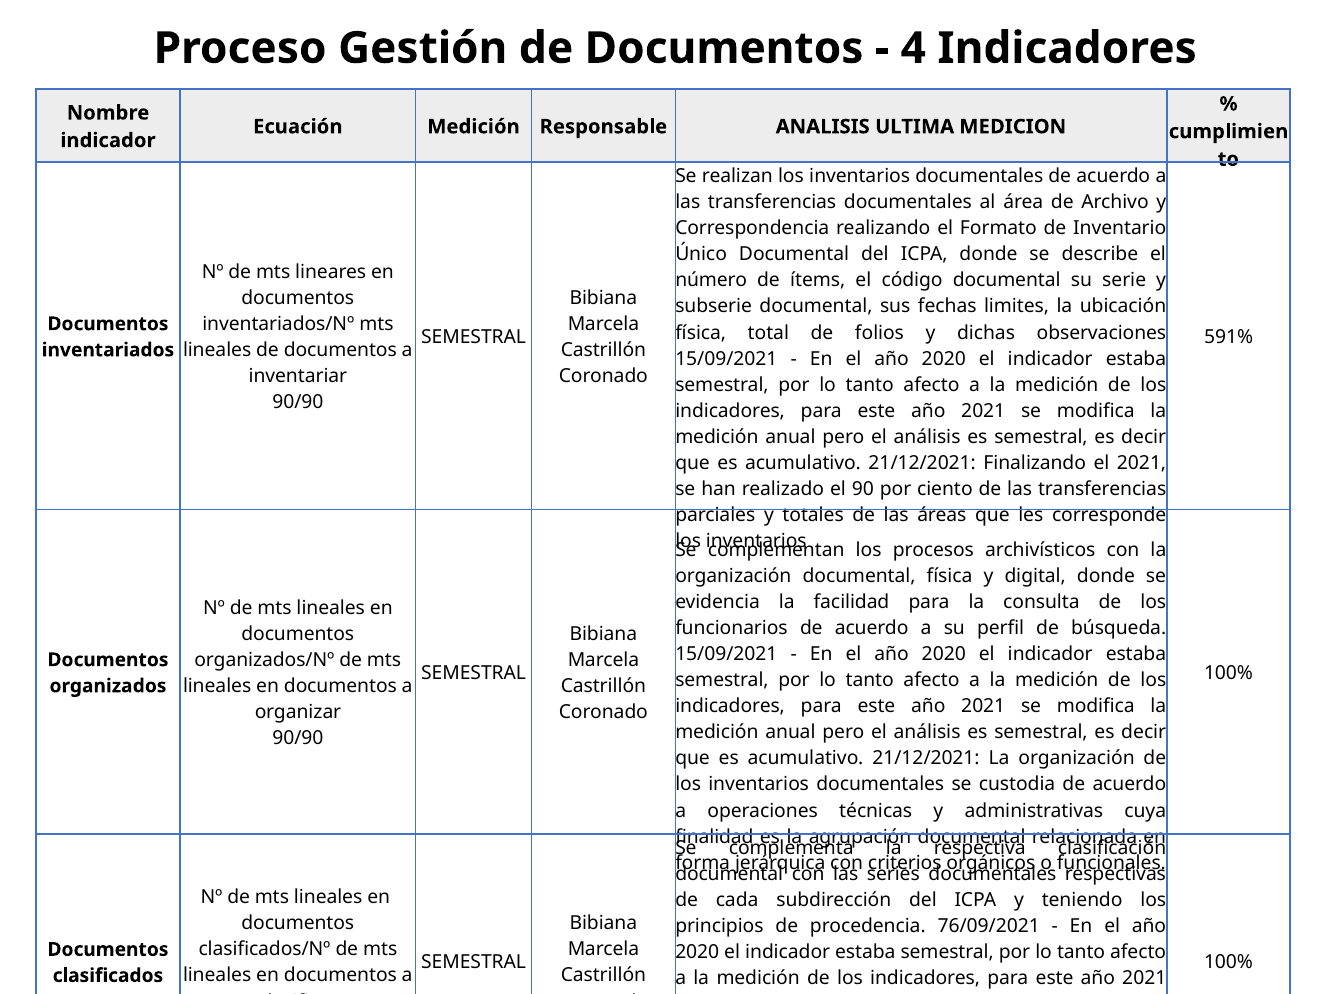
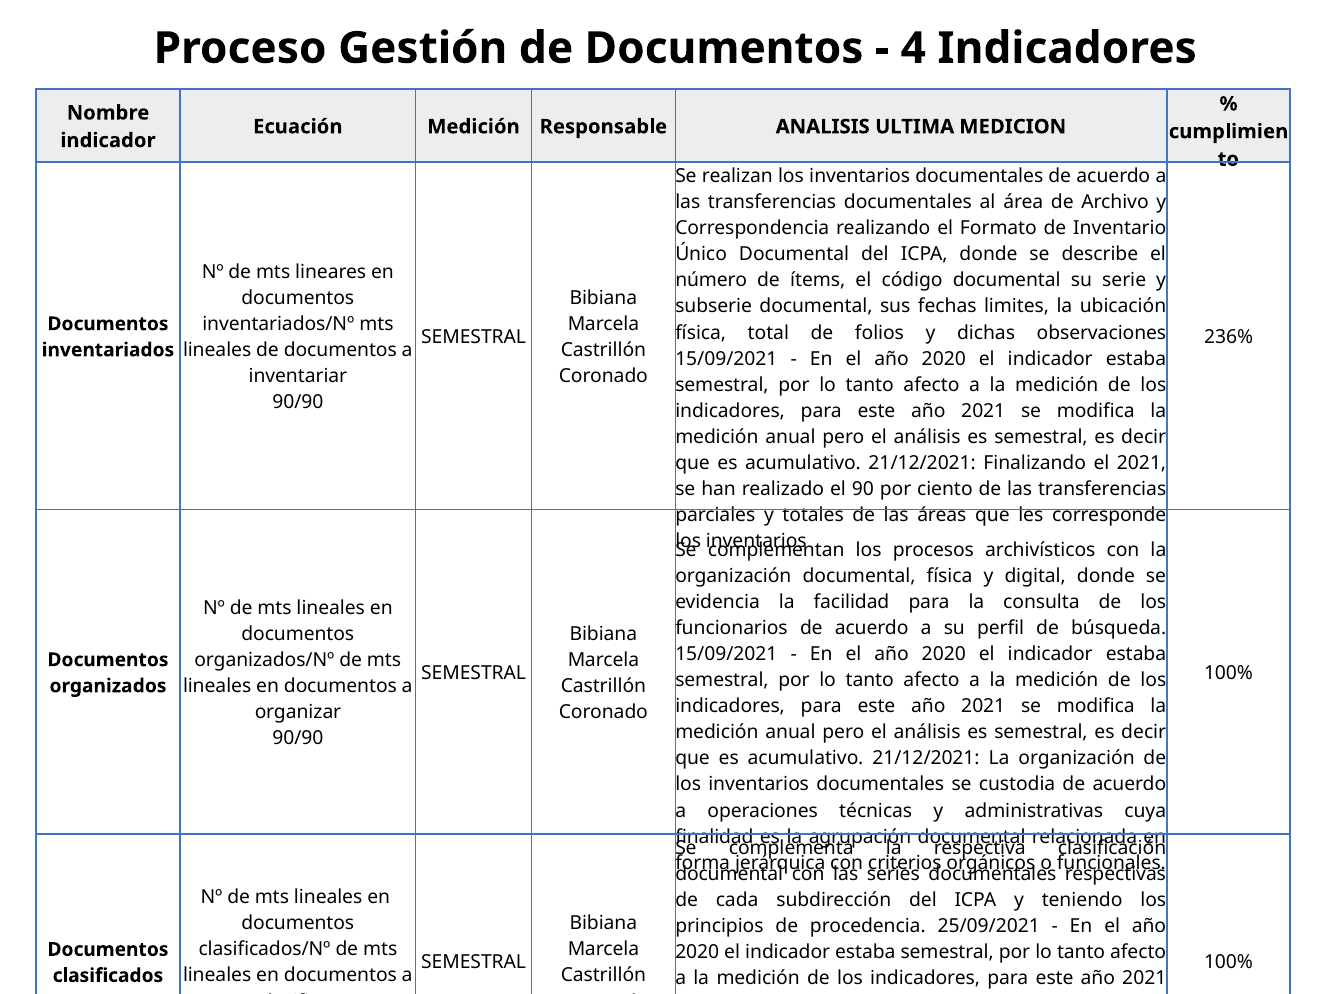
591%: 591% -> 236% (1229, 337)
76/09/2021: 76/09/2021 -> 25/09/2021 (989, 927)
